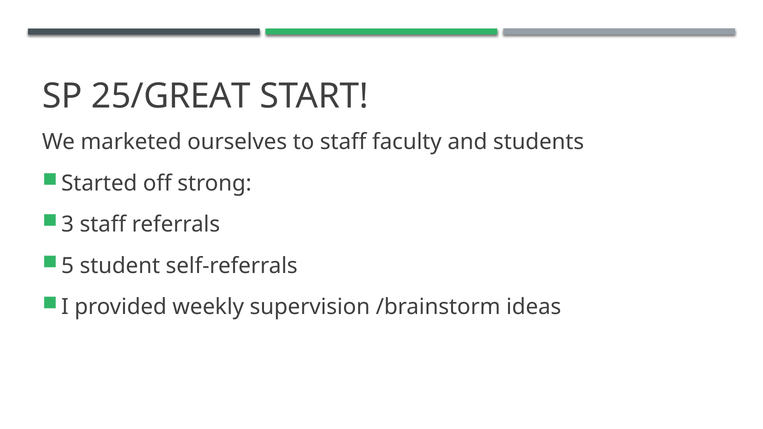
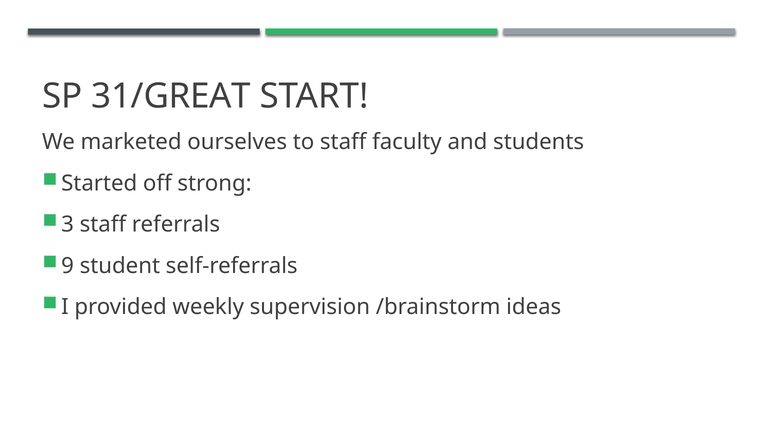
25/GREAT: 25/GREAT -> 31/GREAT (171, 96)
5: 5 -> 9 (68, 266)
